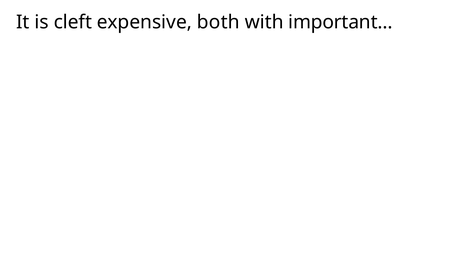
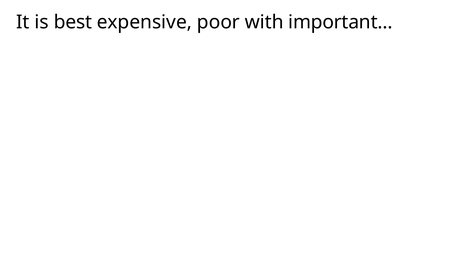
cleft: cleft -> best (73, 22)
both: both -> poor (218, 22)
